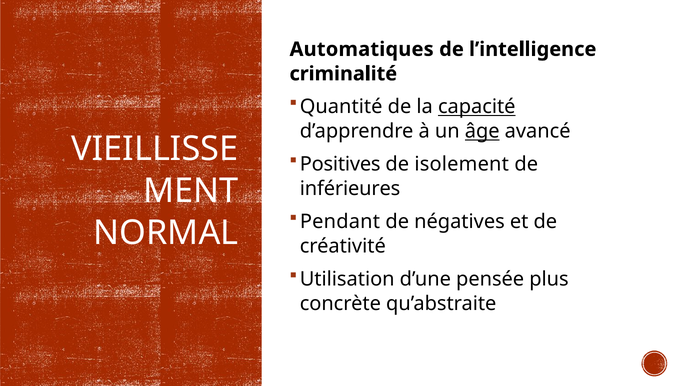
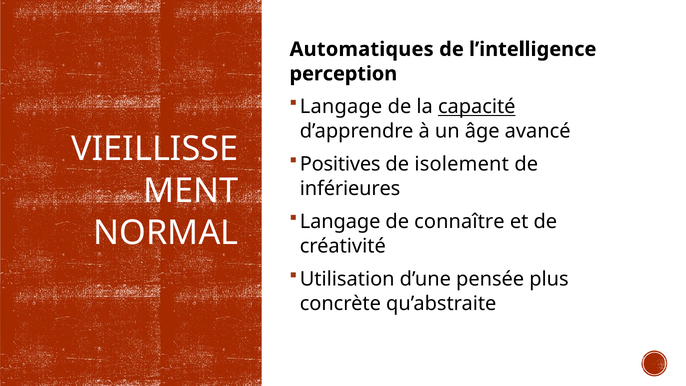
criminalité: criminalité -> perception (343, 74)
Quantité: Quantité -> Langage (341, 107)
âge underline: present -> none (482, 131)
Pendant: Pendant -> Langage (340, 222)
négatives: négatives -> connaître (459, 222)
